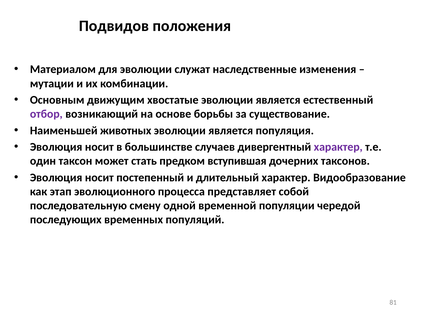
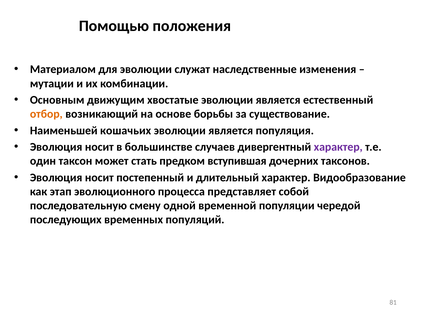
Подвидов: Подвидов -> Помощью (114, 26)
отбор colour: purple -> orange (46, 114)
животных: животных -> кошачьих (126, 130)
